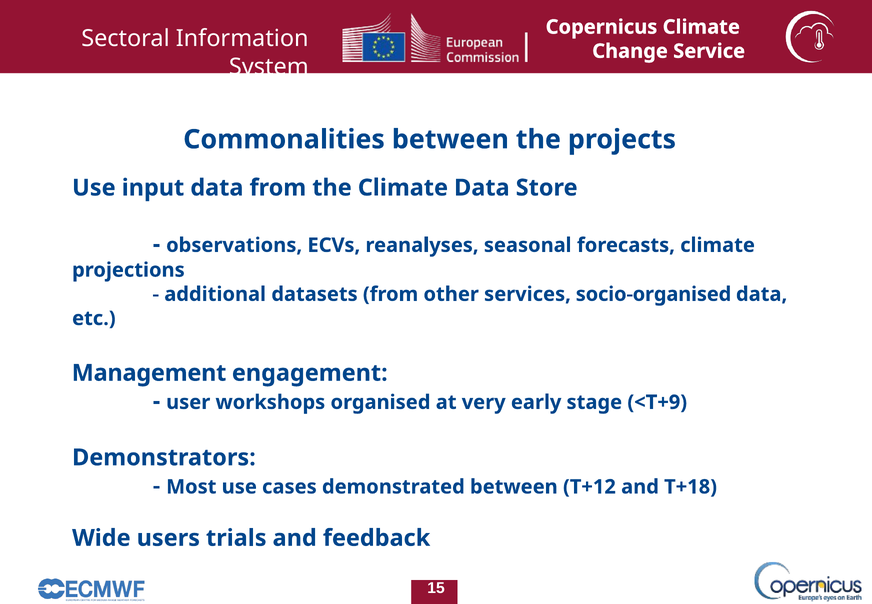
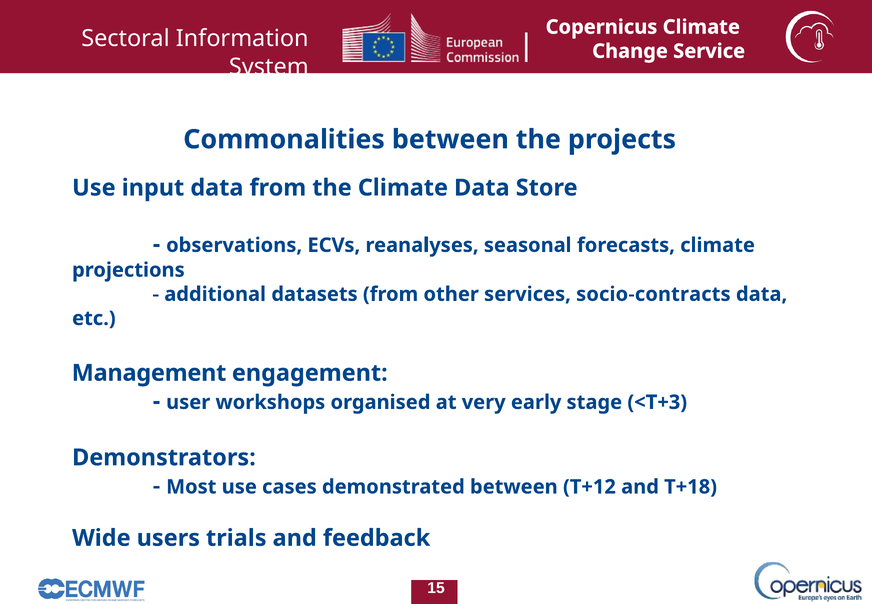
socio-organised: socio-organised -> socio-contracts (653, 294)
<T+9: <T+9 -> <T+3 (657, 402)
